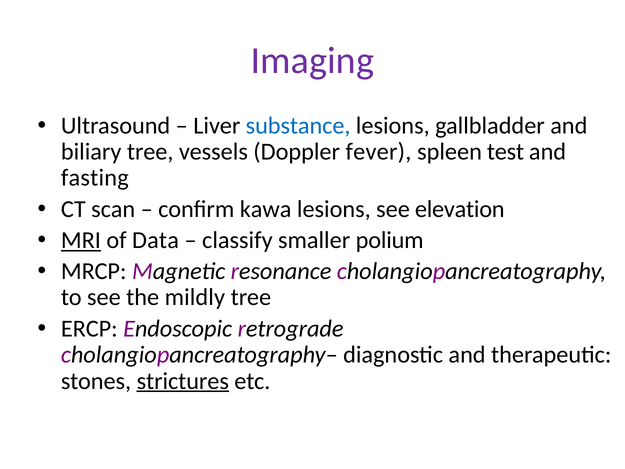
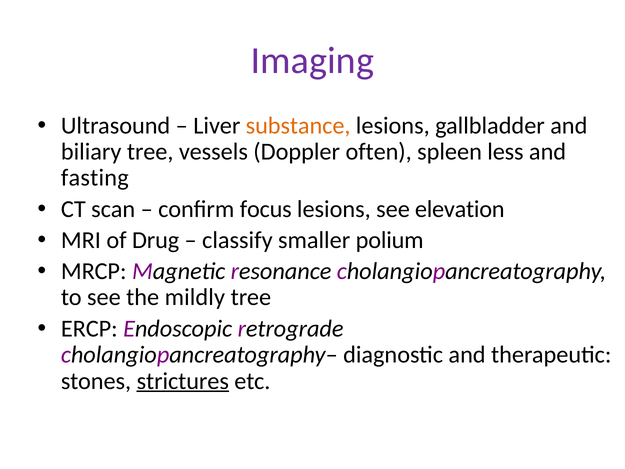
substance colour: blue -> orange (298, 125)
fever: fever -> often (379, 152)
test: test -> less (505, 152)
kawa: kawa -> focus (266, 209)
MRI underline: present -> none (81, 240)
Data: Data -> Drug (156, 240)
